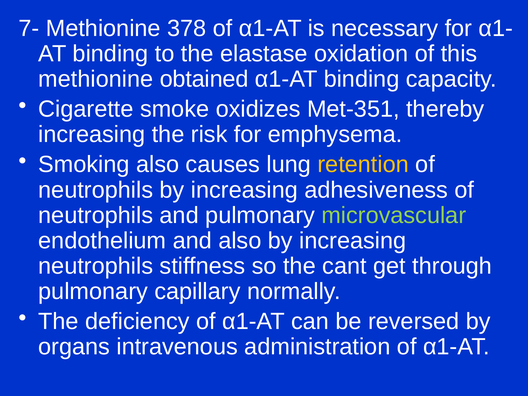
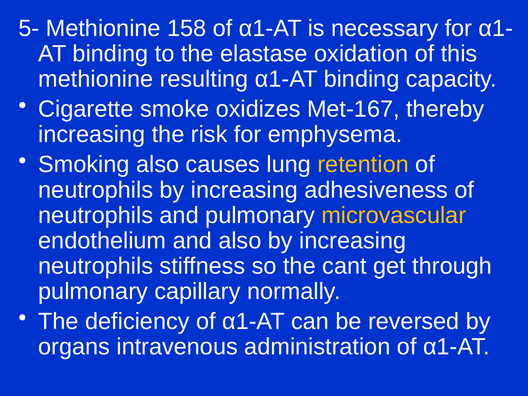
7-: 7- -> 5- (29, 28)
378: 378 -> 158 (187, 28)
obtained: obtained -> resulting (204, 79)
Met-351: Met-351 -> Met-167 (353, 109)
microvascular colour: light green -> yellow (394, 215)
